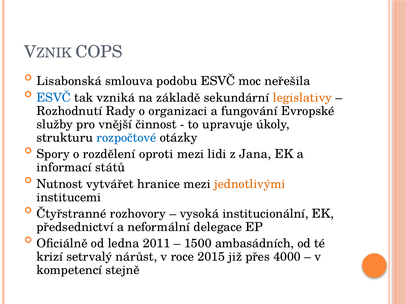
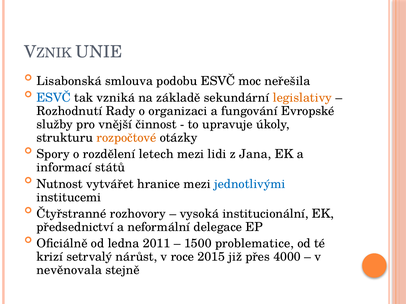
COPS: COPS -> UNIE (99, 52)
rozpočtové colour: blue -> orange (127, 138)
oproti: oproti -> letech (156, 154)
jednotlivými colour: orange -> blue (250, 184)
ambasádních: ambasádních -> problematice (254, 244)
kompetencí: kompetencí -> nevěnovala (69, 271)
